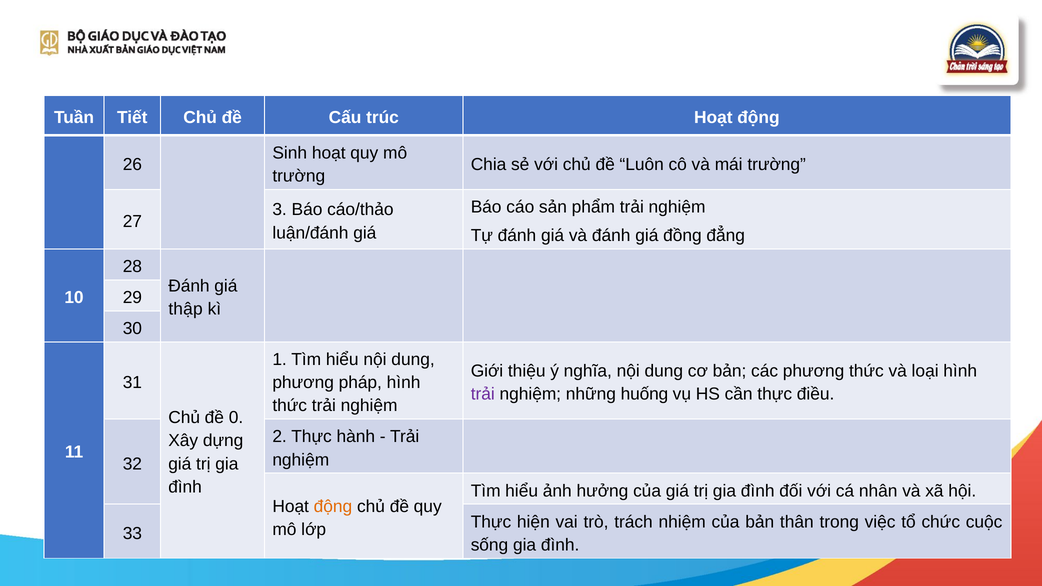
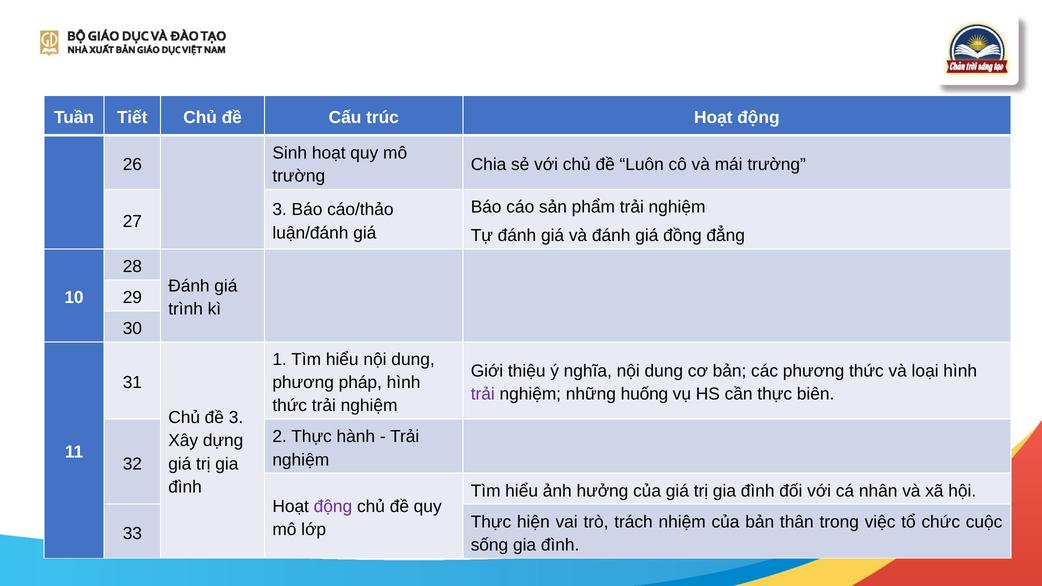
thập: thập -> trình (186, 309)
điều: điều -> biên (816, 394)
đề 0: 0 -> 3 (236, 418)
động colour: orange -> purple (333, 506)
